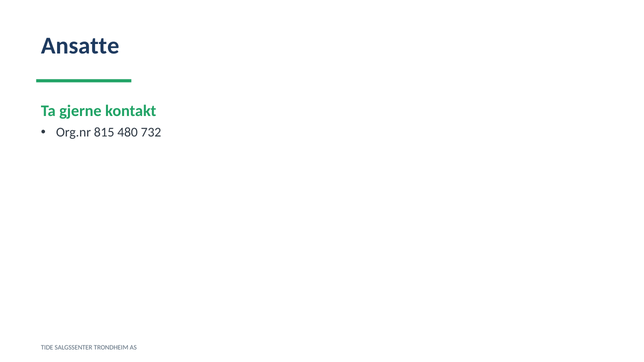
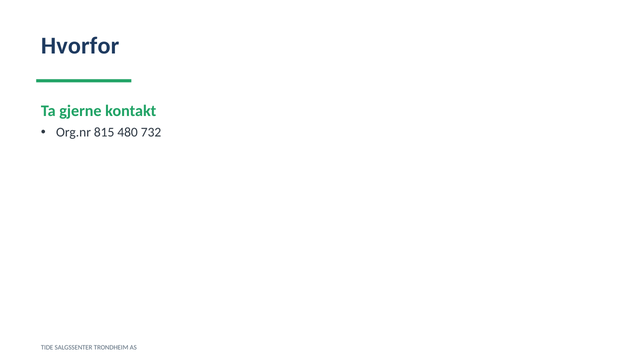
Ansatte: Ansatte -> Hvorfor (80, 46)
